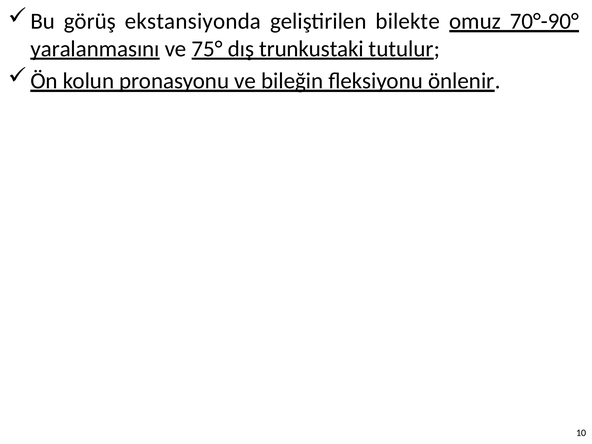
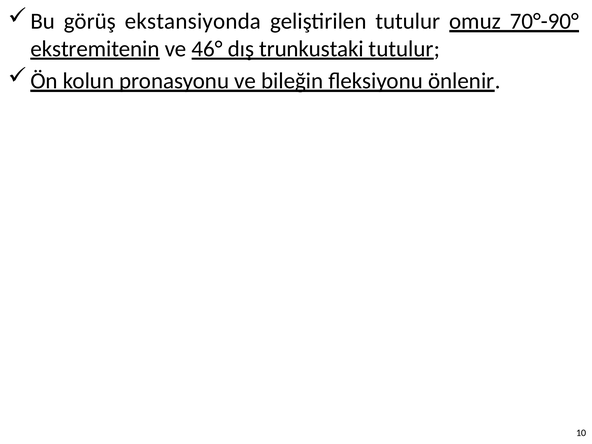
geliştirilen bilekte: bilekte -> tutulur (408, 21)
yaralanmasını: yaralanmasını -> ekstremitenin (95, 49)
75°: 75° -> 46° (207, 49)
